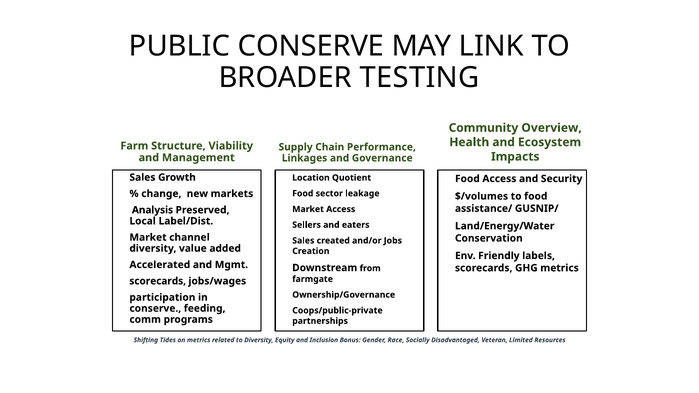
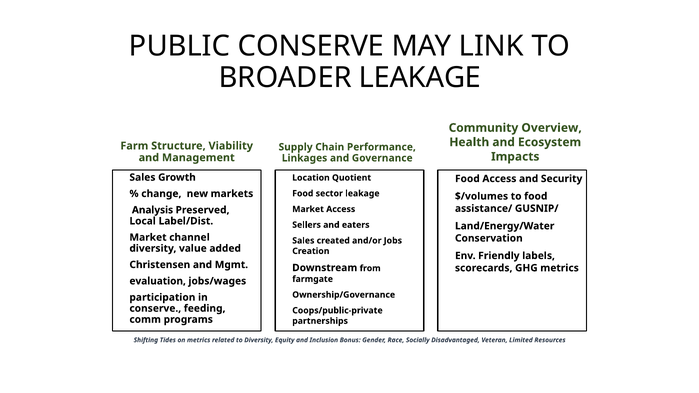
BROADER TESTING: TESTING -> LEAKAGE (420, 78)
Accelerated: Accelerated -> Christensen (160, 265)
scorecards: scorecards -> evaluation (158, 281)
